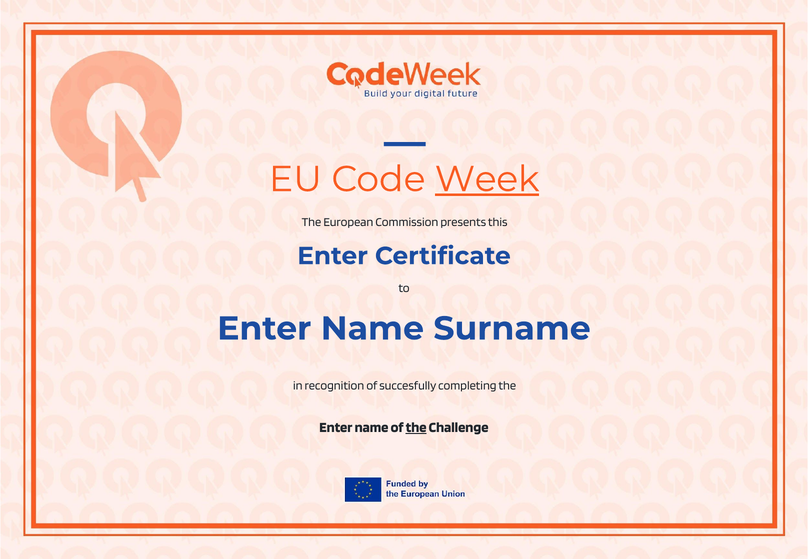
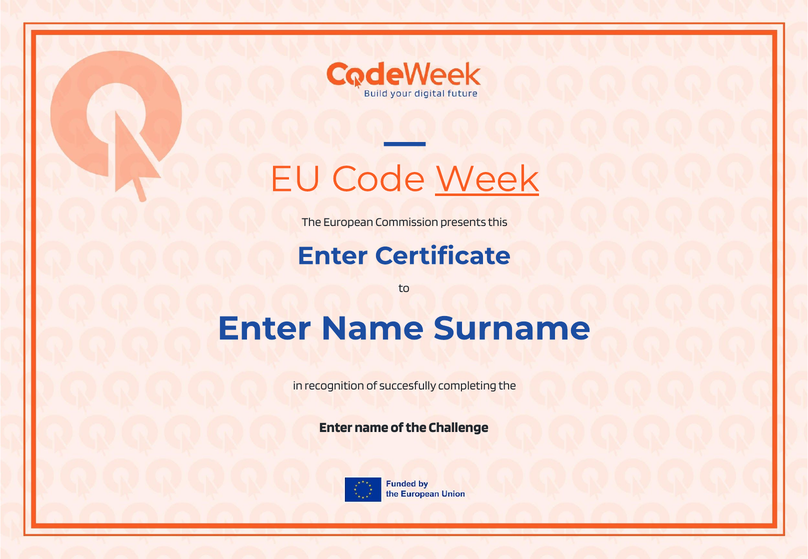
the underline: present -> none (416, 428)
